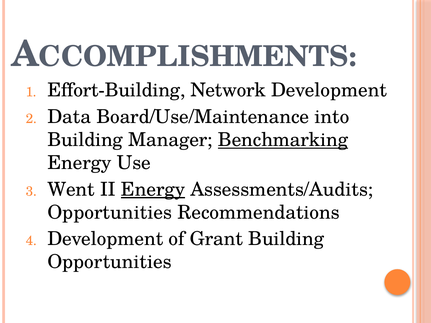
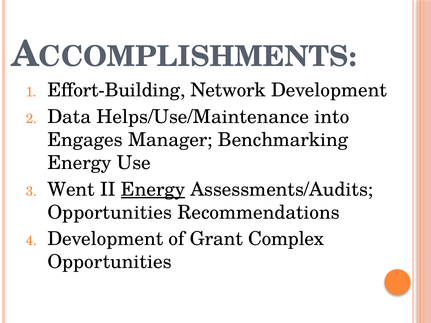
Board/Use/Maintenance: Board/Use/Maintenance -> Helps/Use/Maintenance (203, 117)
Building: Building -> Engages (85, 140)
Benchmarking underline: present -> none (283, 140)
Grant Building: Building -> Complex (286, 239)
